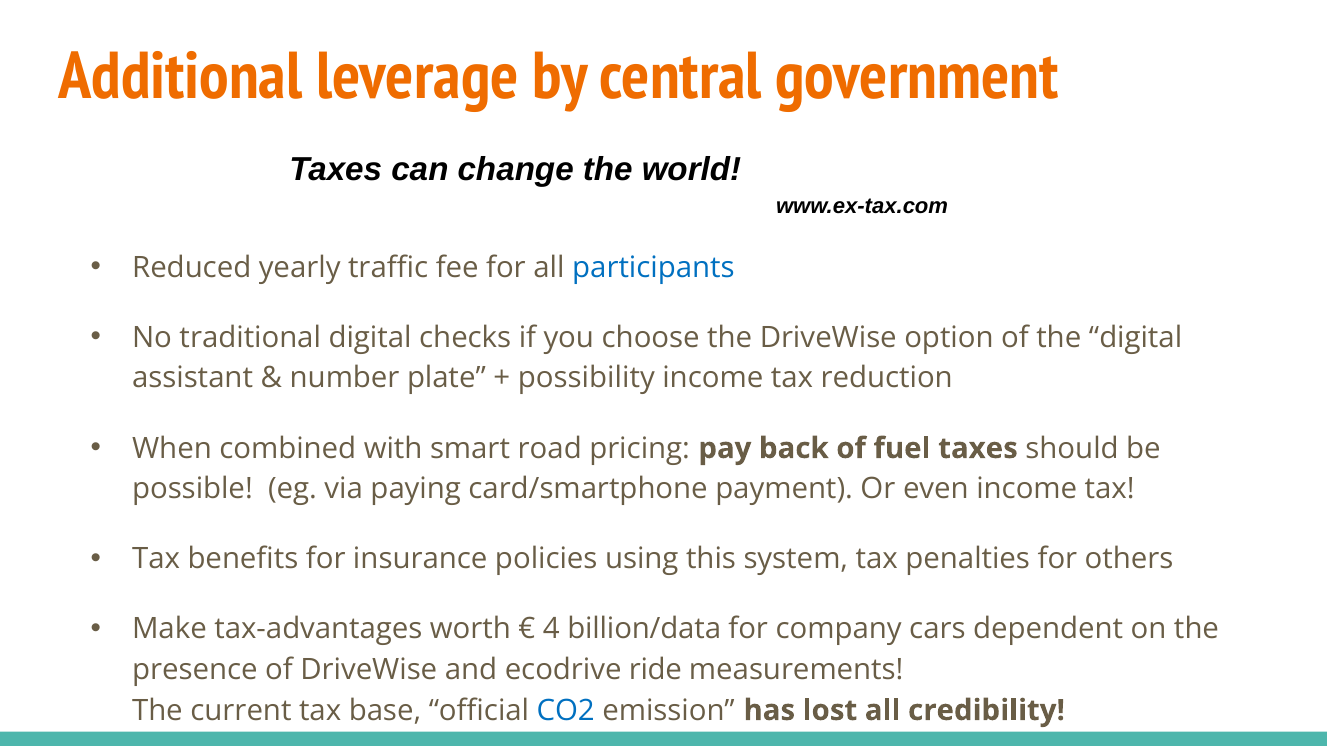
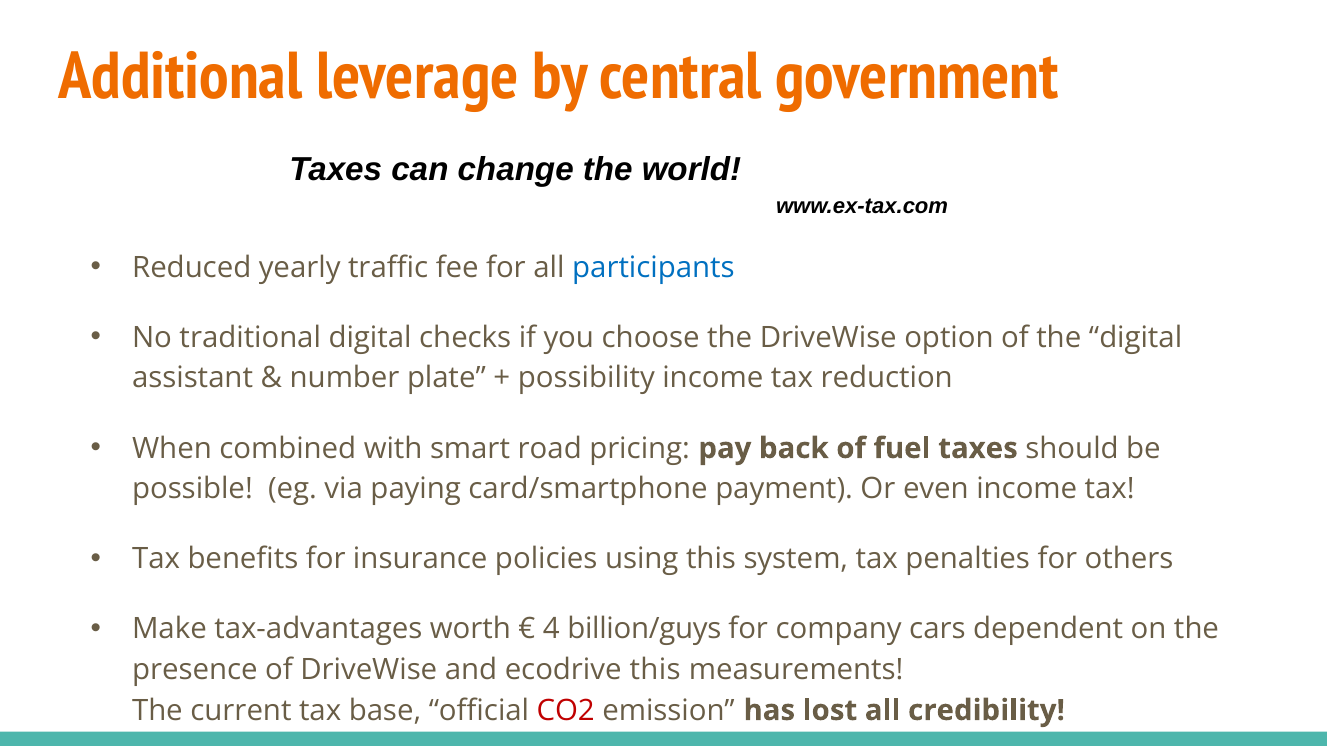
billion/data: billion/data -> billion/guys (644, 629)
ecodrive ride: ride -> this (655, 670)
CO2 colour: blue -> red (566, 711)
